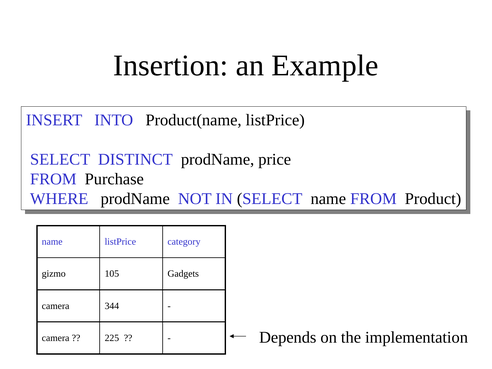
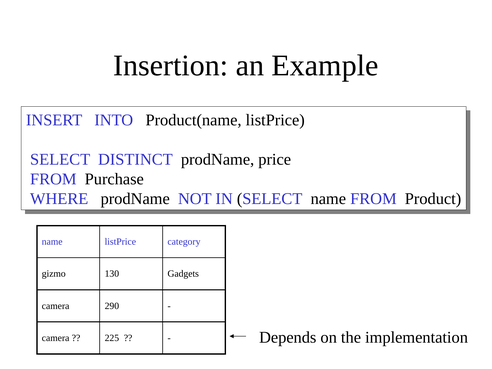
105: 105 -> 130 (112, 274)
344: 344 -> 290 (112, 306)
